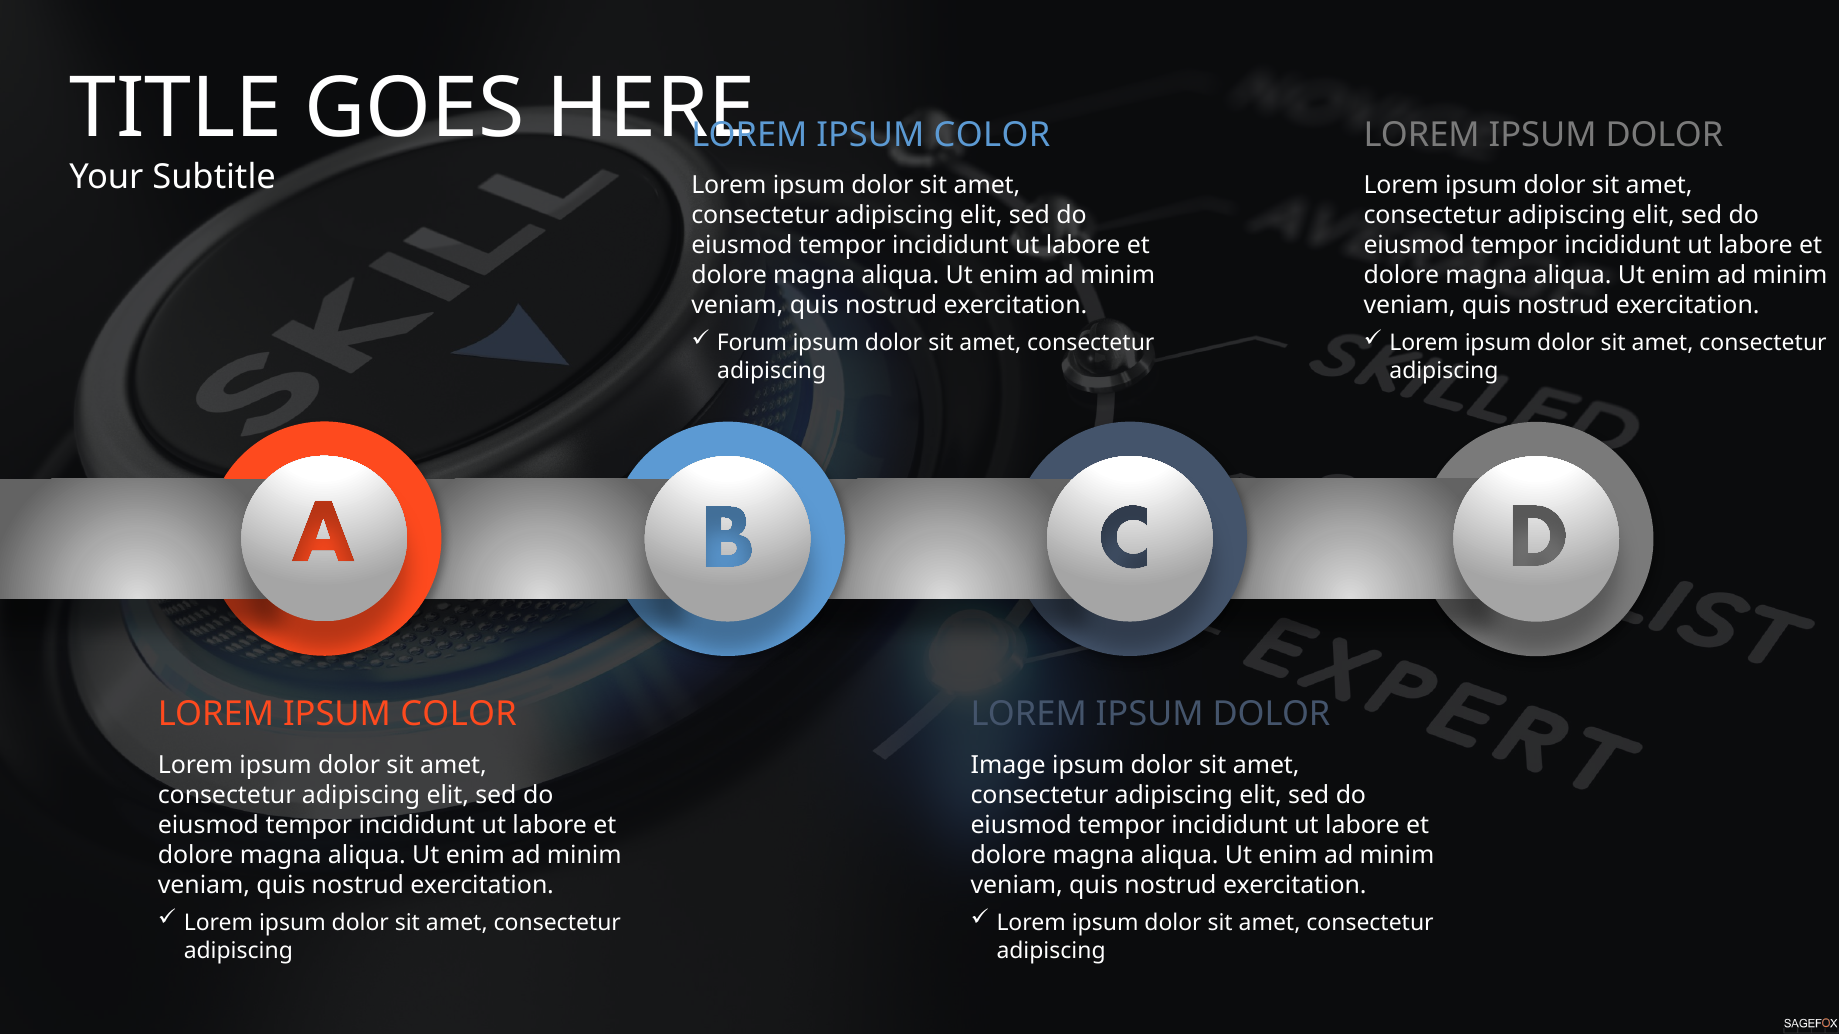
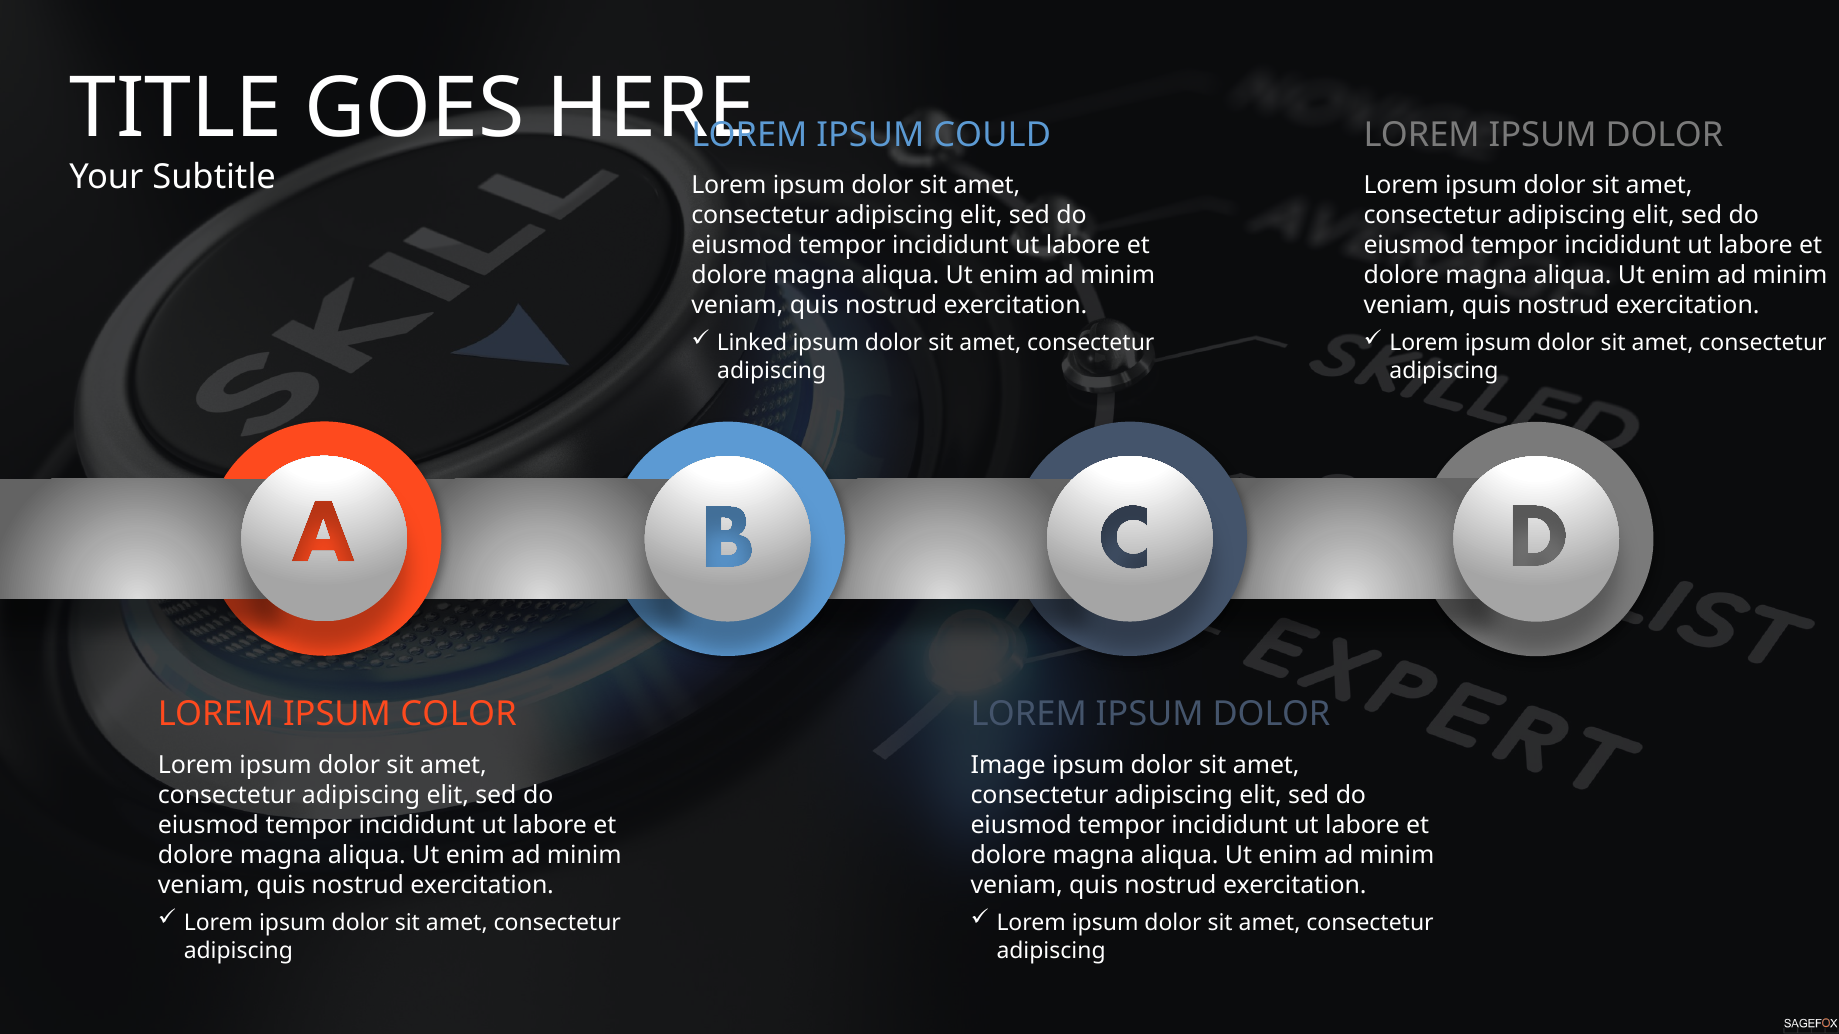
COLOR: COLOR -> COULD (992, 135)
Forum: Forum -> Linked (752, 343)
